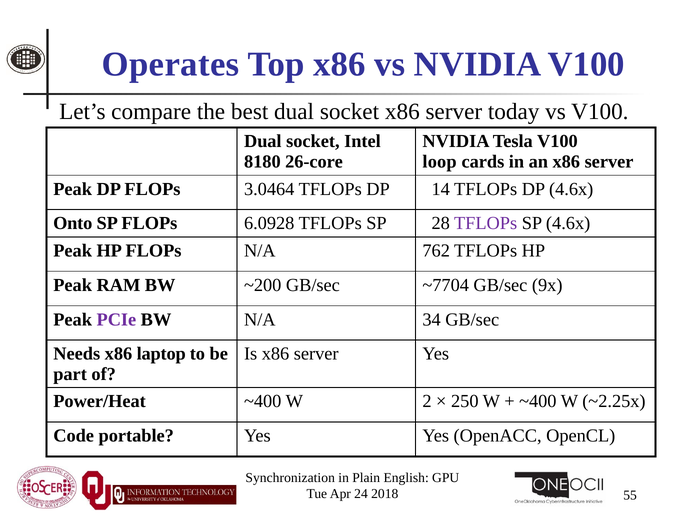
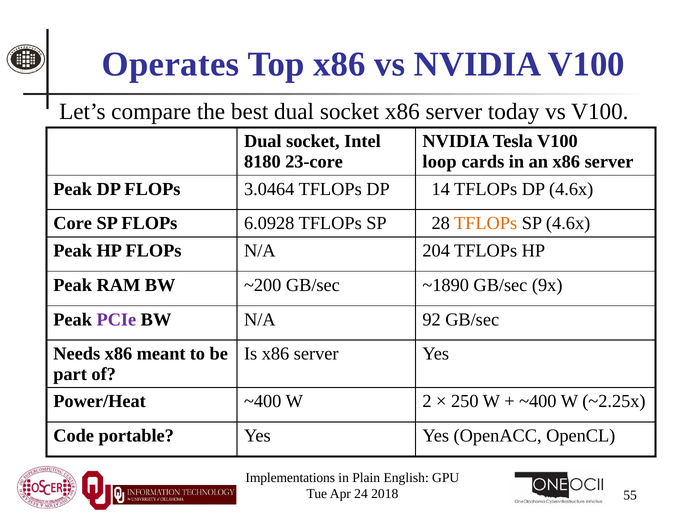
26-core: 26-core -> 23-core (314, 162)
Onto: Onto -> Core (73, 223)
TFLOPs colour: purple -> orange (486, 223)
762: 762 -> 204 (436, 251)
~7704: ~7704 -> ~1890 (446, 285)
34: 34 -> 92 (432, 320)
laptop: laptop -> meant (161, 354)
Synchronization: Synchronization -> Implementations (290, 478)
